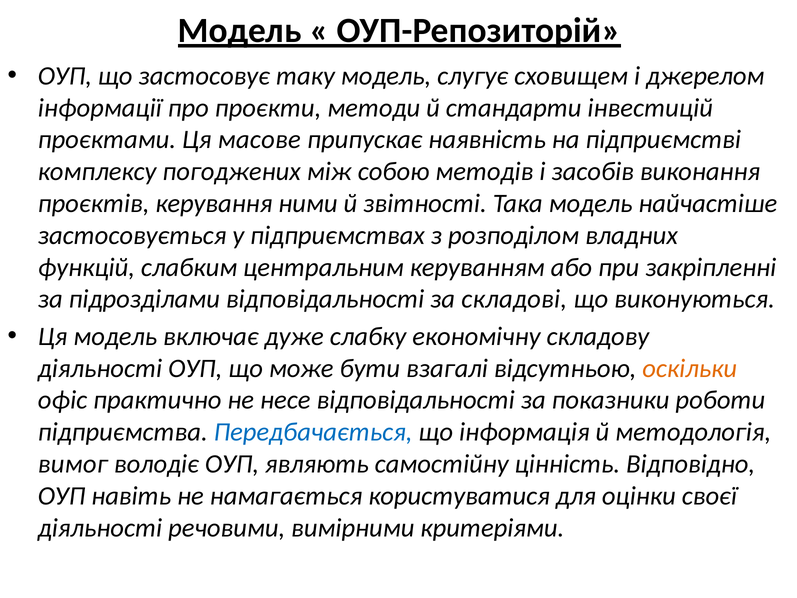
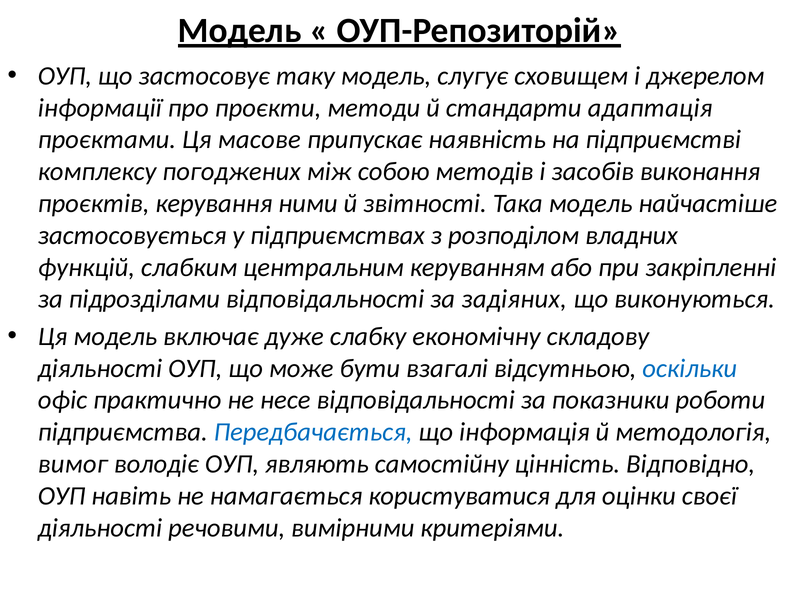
інвестицій: інвестицій -> адаптація (650, 108)
складові: складові -> задіяних (514, 299)
оскільки colour: orange -> blue (690, 368)
